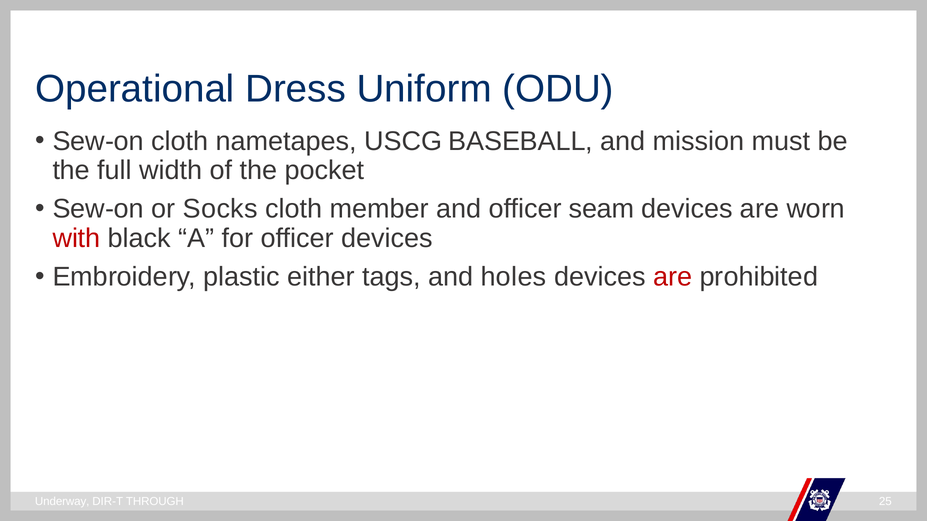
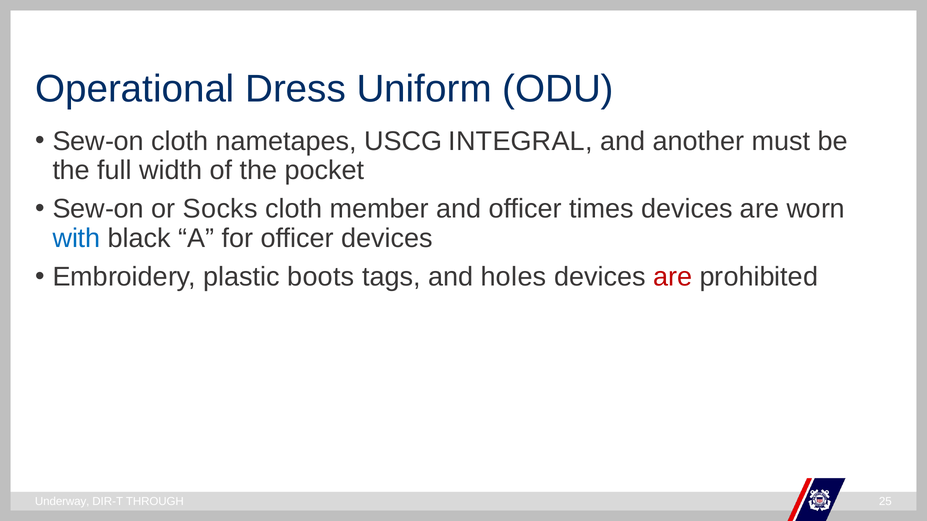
BASEBALL: BASEBALL -> INTEGRAL (521, 141)
mission: mission -> another (699, 141)
seam: seam -> times (601, 209)
with colour: red -> blue (77, 238)
either: either -> boots (321, 277)
